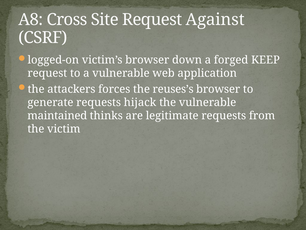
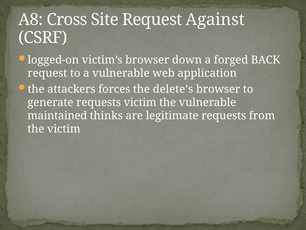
KEEP: KEEP -> BACK (266, 60)
reuses’s: reuses’s -> delete’s (173, 89)
requests hijack: hijack -> victim (140, 102)
